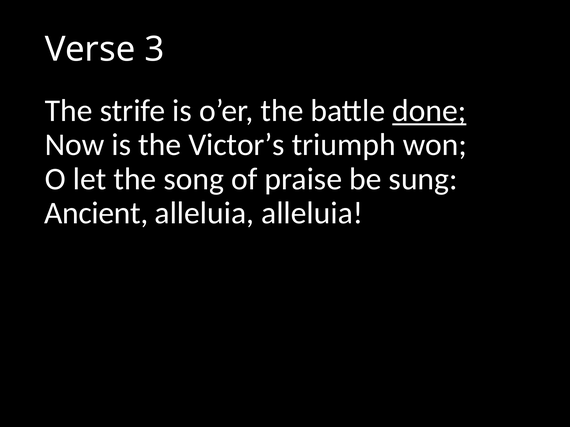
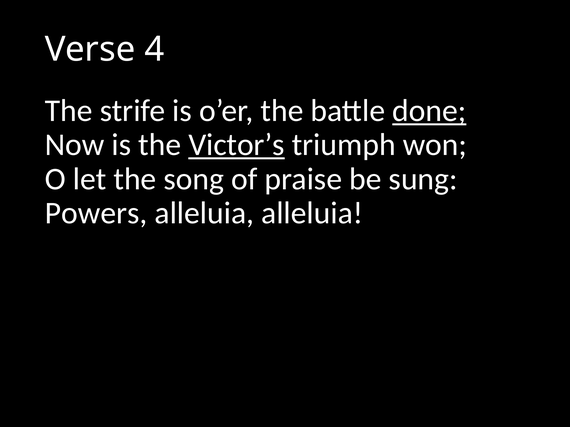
3: 3 -> 4 (154, 49)
Victor’s underline: none -> present (237, 145)
Ancient: Ancient -> Powers (96, 213)
